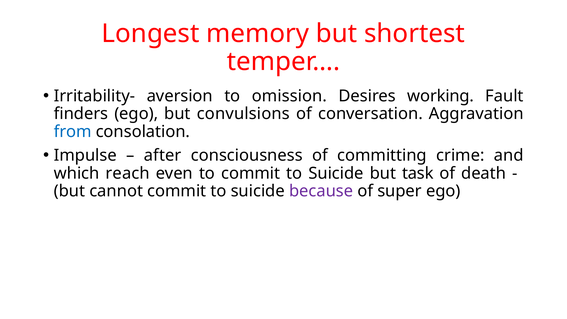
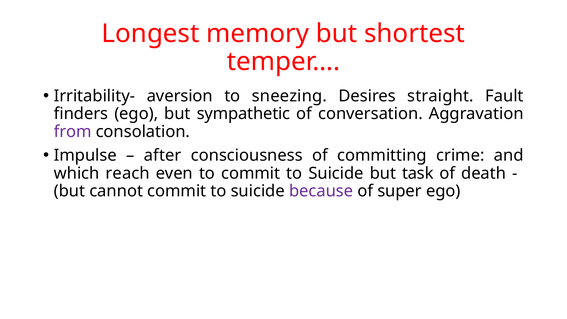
omission: omission -> sneezing (289, 96)
working: working -> straight (440, 96)
convulsions: convulsions -> sympathetic (244, 114)
from colour: blue -> purple (73, 132)
